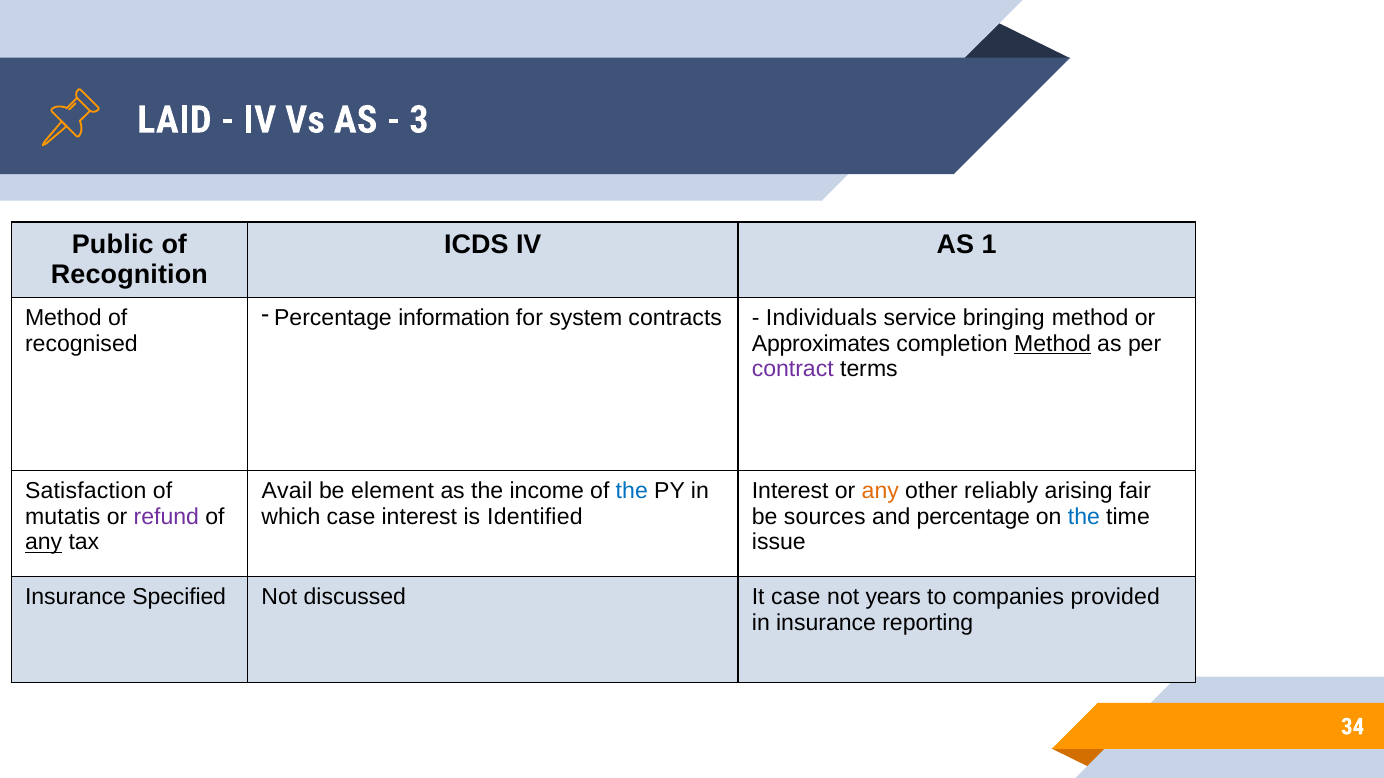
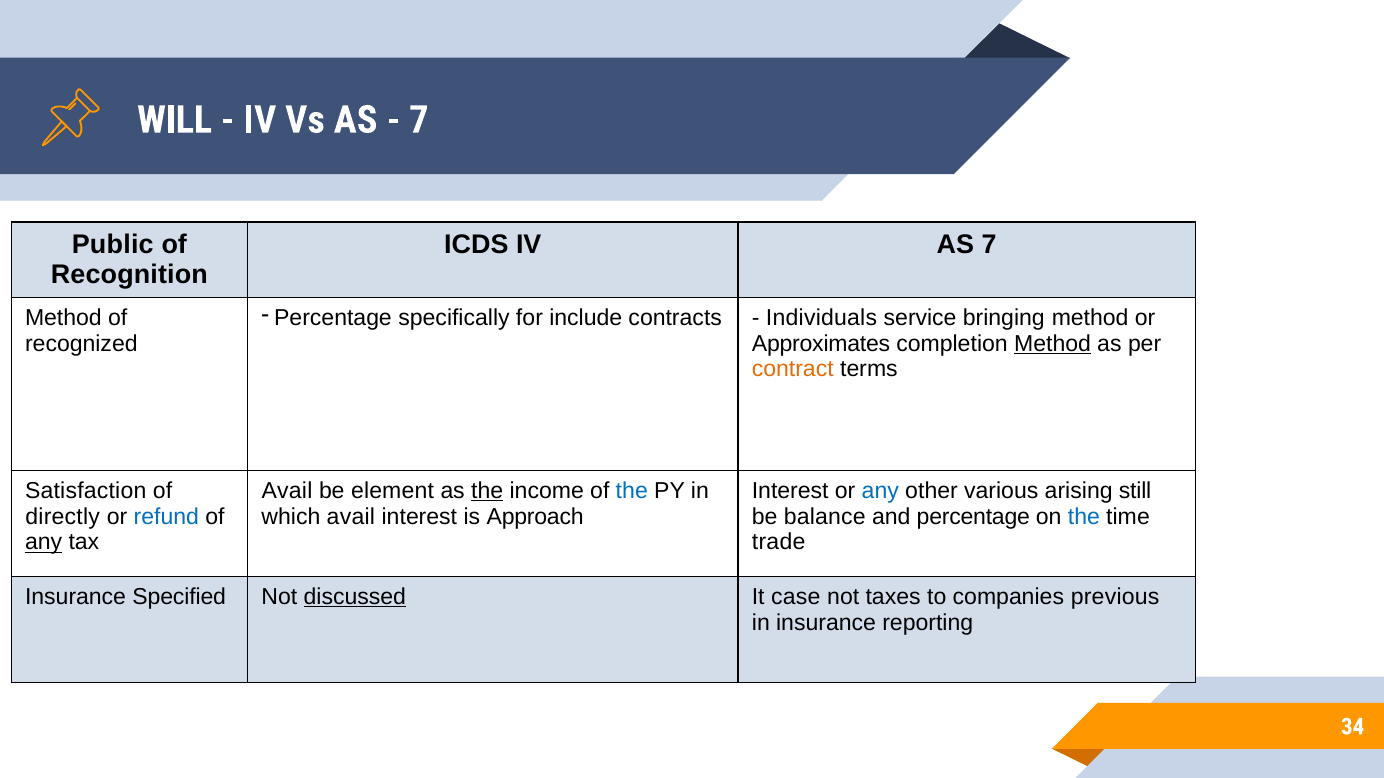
LAID: LAID -> WILL (175, 120)
3: 3 -> 7 (419, 120)
AS 1: 1 -> 7 (989, 245)
information: information -> specifically (454, 318)
system: system -> include (586, 318)
recognised: recognised -> recognized (81, 344)
contract colour: purple -> orange (793, 370)
the underline: none -> present (487, 491)
any colour: orange -> blue (880, 491)
reliably: reliably -> various (1001, 491)
fair: fair -> still (1135, 491)
mutatis: mutatis -> directly (63, 517)
refund colour: purple -> blue (166, 517)
which case: case -> avail (351, 517)
Identified: Identified -> Approach (535, 517)
sources: sources -> balance (825, 517)
issue: issue -> trade (779, 543)
discussed underline: none -> present (355, 597)
years: years -> taxes (893, 597)
provided: provided -> previous (1115, 597)
